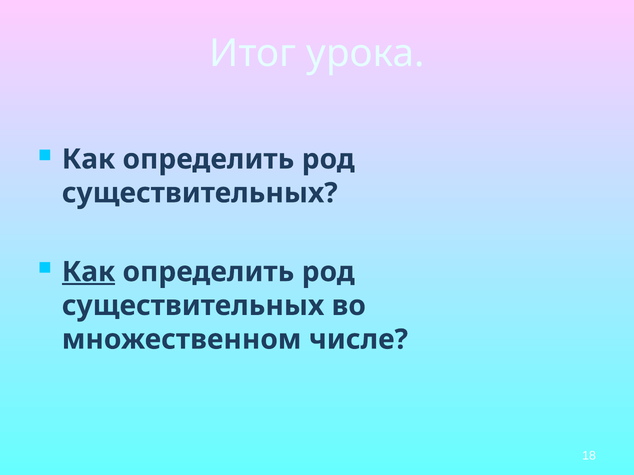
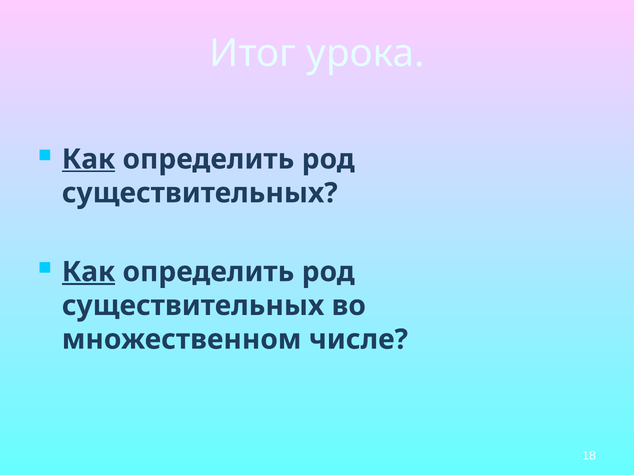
Как underline: none -> present (89, 159)
